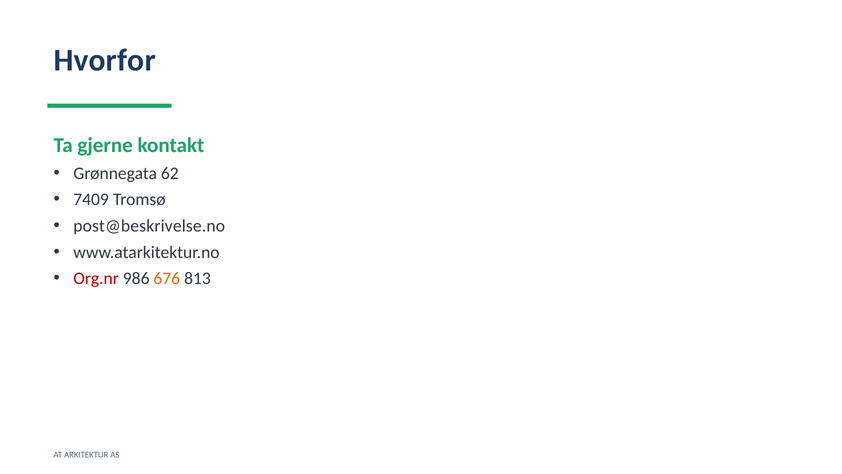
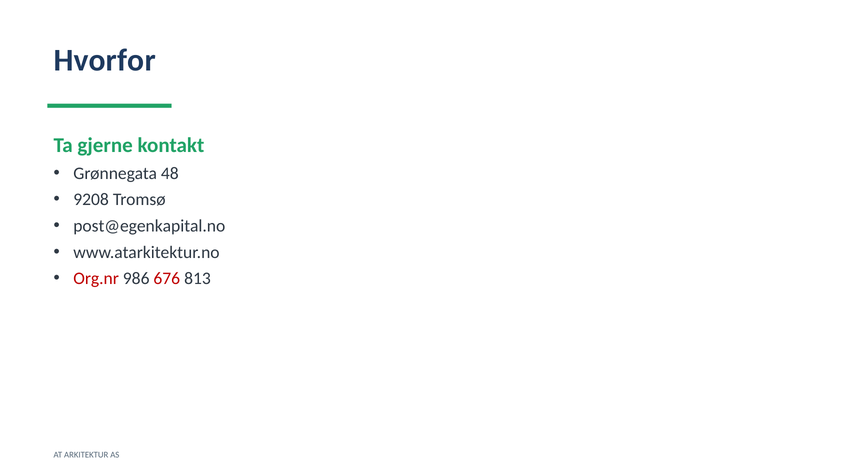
62: 62 -> 48 (170, 173)
7409: 7409 -> 9208 (91, 199)
post@beskrivelse.no: post@beskrivelse.no -> post@egenkapital.no (149, 226)
676 colour: orange -> red (167, 278)
